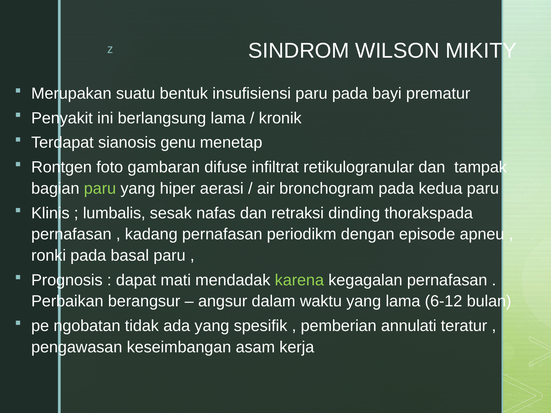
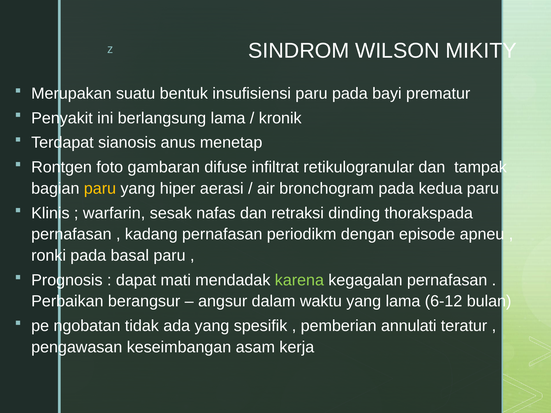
genu: genu -> anus (178, 143)
paru colour: light green -> yellow (100, 189)
lumbalis: lumbalis -> warfarin (114, 213)
